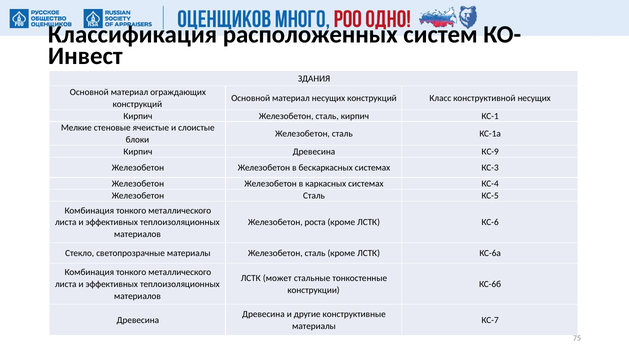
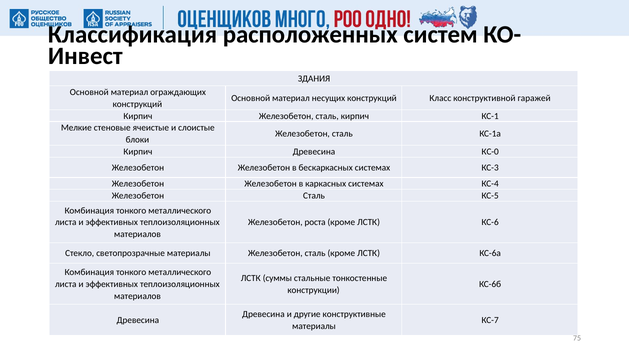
конструктивной несущих: несущих -> гаражей (534, 98)
КС-9: КС-9 -> КС-0 (490, 151)
может: может -> суммы (277, 278)
